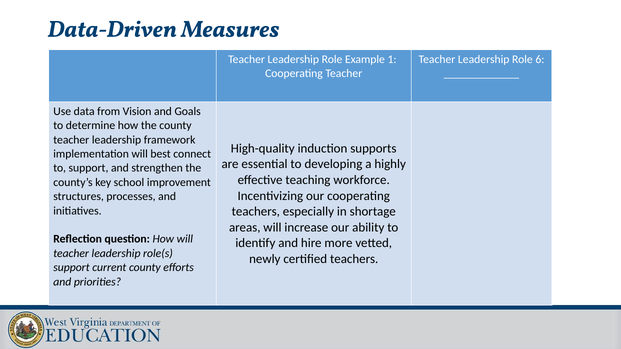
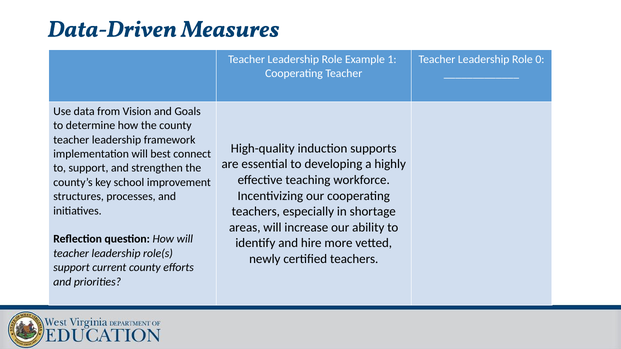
6: 6 -> 0 (540, 59)
